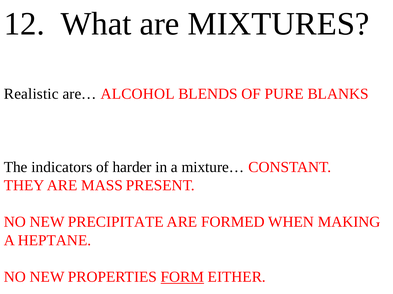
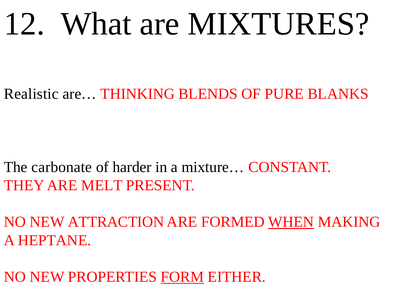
ALCOHOL: ALCOHOL -> THINKING (138, 94)
indicators: indicators -> carbonate (62, 167)
MASS: MASS -> MELT (102, 186)
PRECIPITATE: PRECIPITATE -> ATTRACTION (116, 222)
WHEN underline: none -> present (291, 222)
